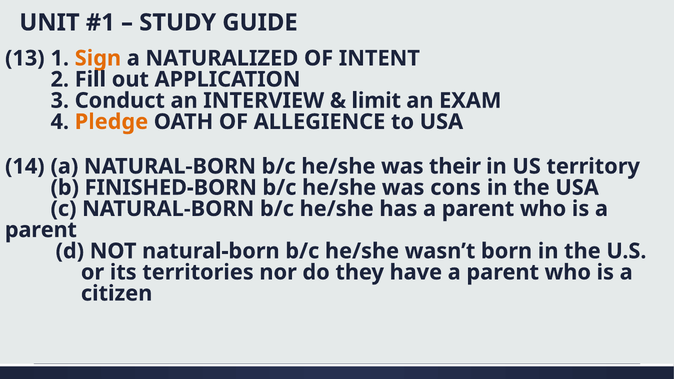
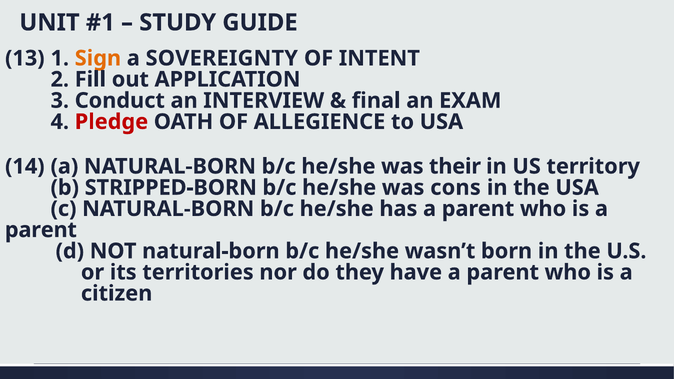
NATURALIZED: NATURALIZED -> SOVEREIGNTY (222, 58)
limit: limit -> final (376, 101)
Pledge colour: orange -> red (111, 122)
FINISHED-BORN: FINISHED-BORN -> STRIPPED-BORN (171, 188)
